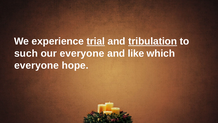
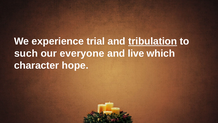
trial underline: present -> none (96, 41)
like: like -> live (136, 53)
everyone: everyone -> character (37, 65)
